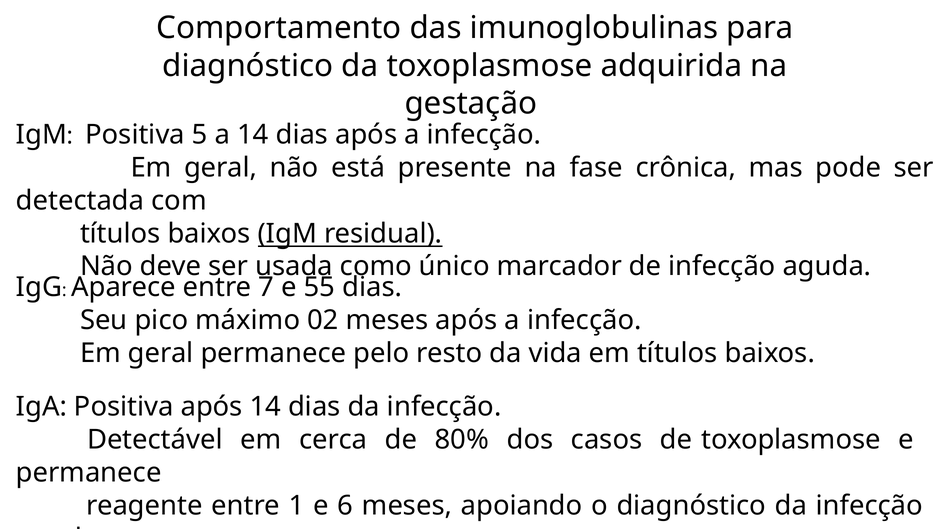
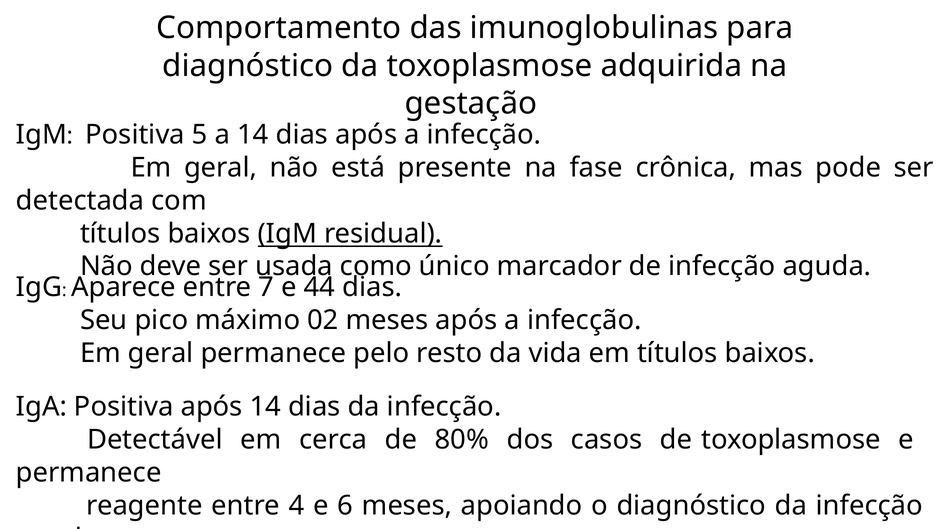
55: 55 -> 44 (319, 287)
1: 1 -> 4 (297, 506)
